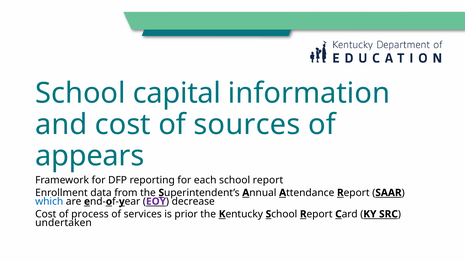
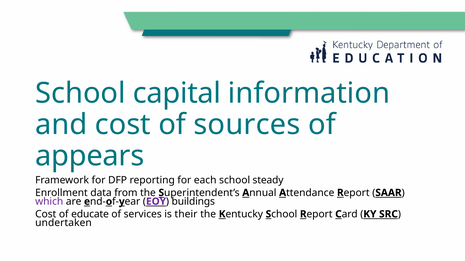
report: report -> steady (268, 180)
which colour: blue -> purple (49, 202)
decrease: decrease -> buildings (193, 202)
process: process -> educate (90, 215)
prior: prior -> their (186, 215)
